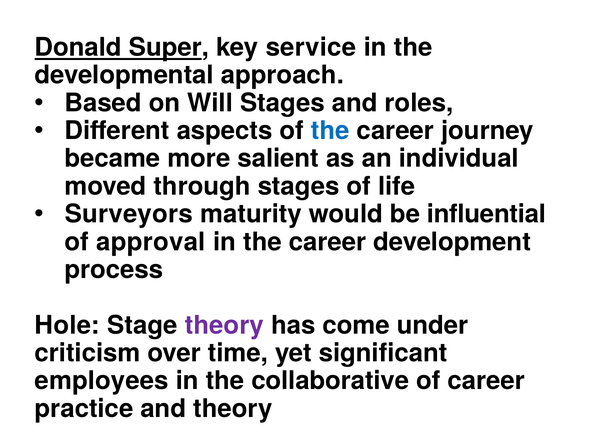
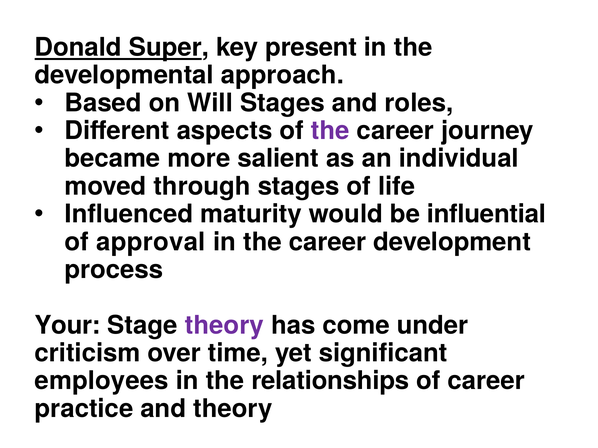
service: service -> present (311, 47)
the colour: blue -> purple (330, 131)
Surveyors: Surveyors -> Influenced (129, 214)
Hole: Hole -> Your (67, 326)
collaborative: collaborative -> relationships (330, 381)
